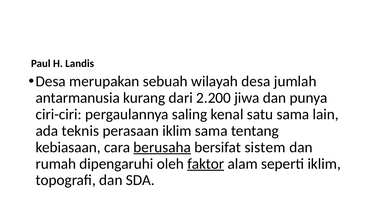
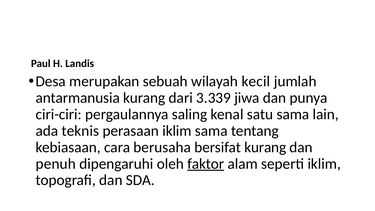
wilayah desa: desa -> kecil (256, 81)
2.200: 2.200 -> 3.339 (214, 98)
berusaha underline: present -> none (162, 147)
bersifat sistem: sistem -> kurang (265, 147)
rumah: rumah -> penuh (56, 164)
